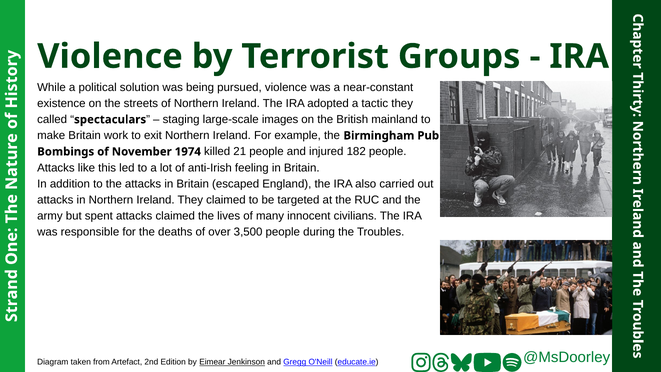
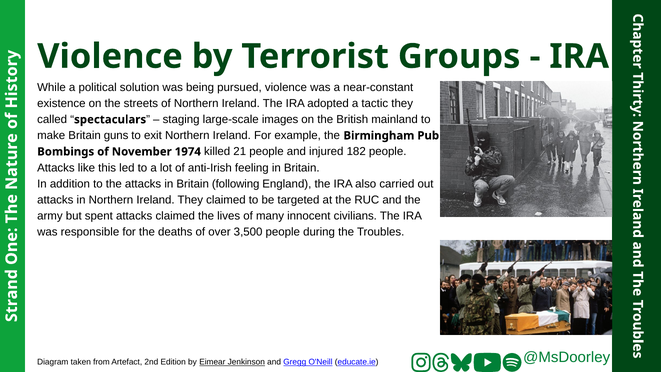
work: work -> guns (116, 136)
escaped: escaped -> following (236, 184)
